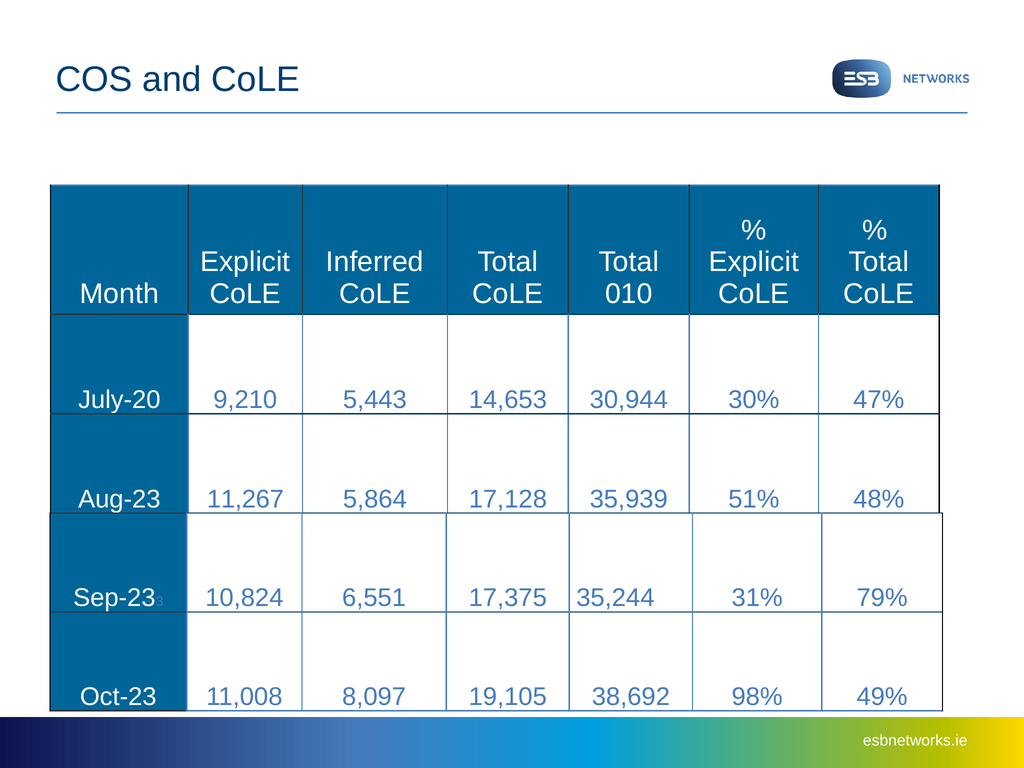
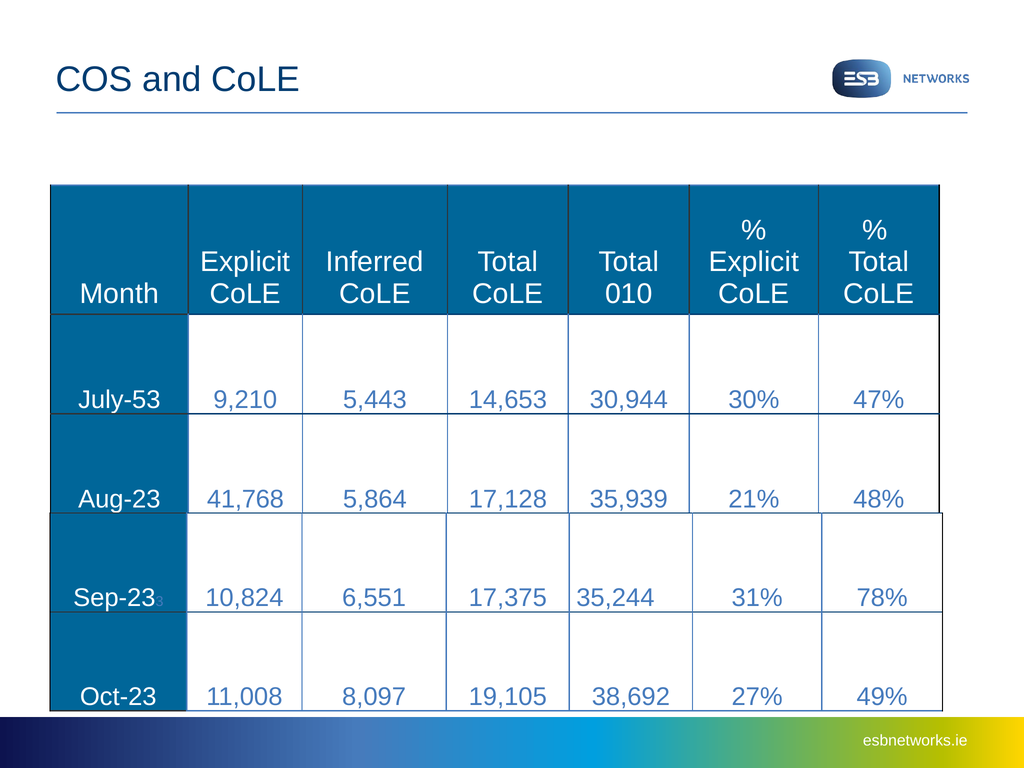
July-20: July-20 -> July-53 (119, 400)
11,267: 11,267 -> 41,768 (245, 499)
51%: 51% -> 21% (754, 499)
79%: 79% -> 78% (882, 598)
98%: 98% -> 27% (757, 697)
